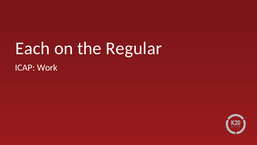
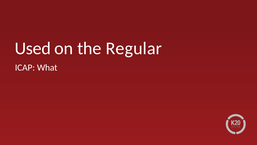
Each: Each -> Used (33, 48)
Work: Work -> What (47, 67)
